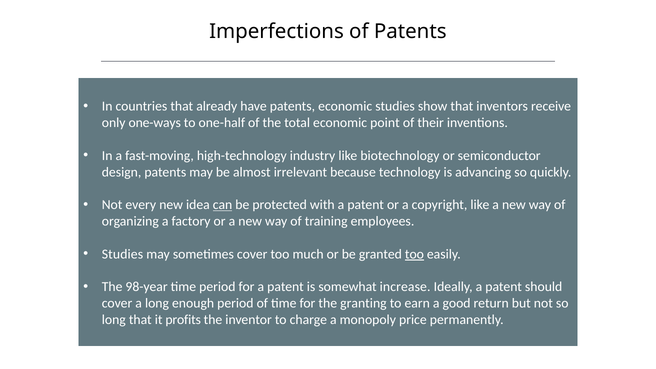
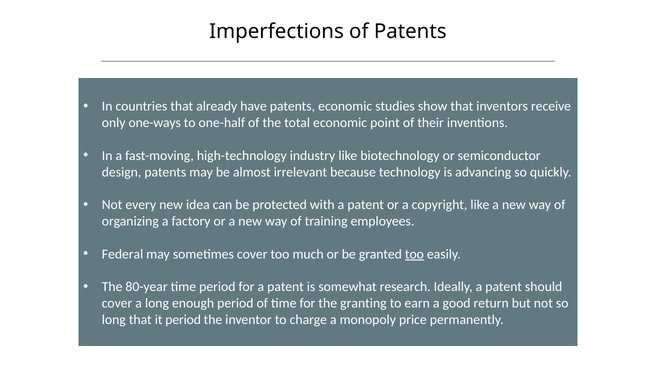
can underline: present -> none (223, 205)
Studies: Studies -> Federal (123, 254)
98-year: 98-year -> 80-year (147, 287)
increase: increase -> research (405, 287)
it profits: profits -> period (183, 320)
